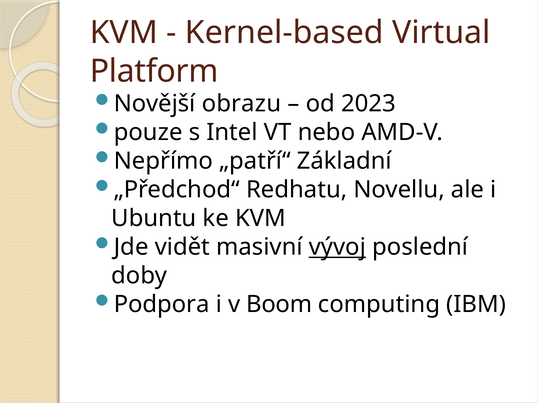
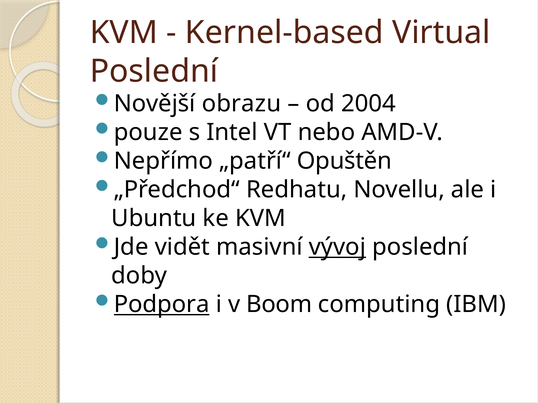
Platform: Platform -> Poslední (154, 71)
2023: 2023 -> 2004 (369, 104)
Základní: Základní -> Opuštěn (344, 161)
Podpora underline: none -> present (162, 305)
